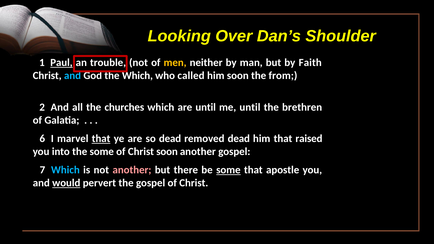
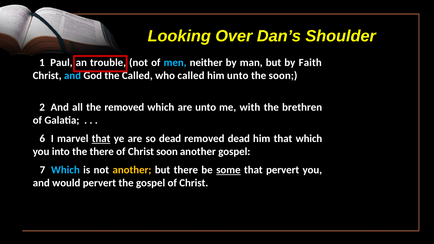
Paul underline: present -> none (61, 63)
men colour: yellow -> light blue (175, 63)
the Which: Which -> Called (137, 76)
him soon: soon -> unto (238, 76)
the from: from -> soon (283, 76)
the churches: churches -> removed (124, 107)
are until: until -> unto (206, 107)
me until: until -> with (250, 107)
that raised: raised -> which (309, 139)
the some: some -> there (102, 152)
another colour: pink -> yellow (132, 170)
that apostle: apostle -> pervert (283, 170)
would underline: present -> none (66, 183)
